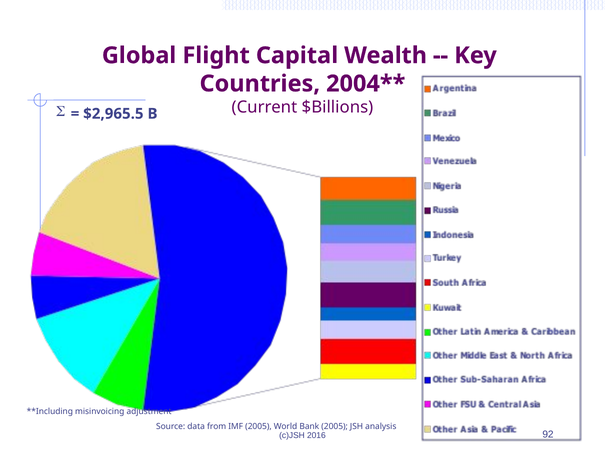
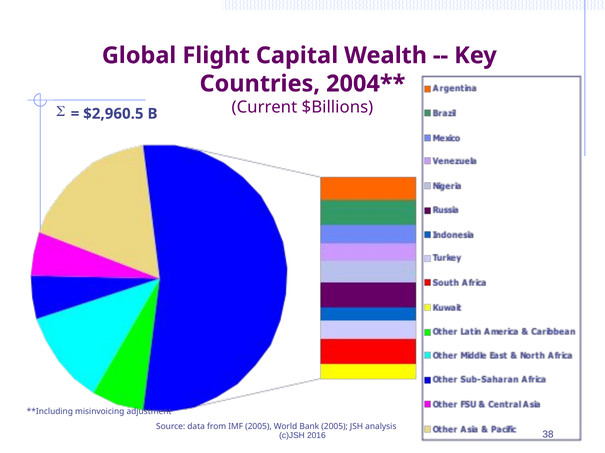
$2,965.5: $2,965.5 -> $2,960.5 (113, 114)
92: 92 -> 38 (548, 435)
